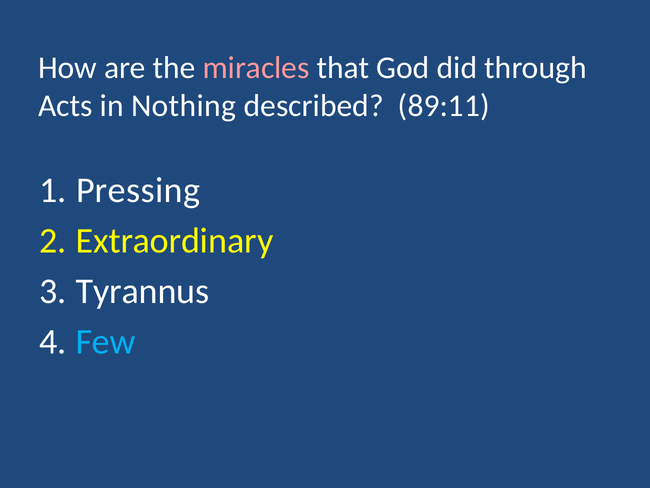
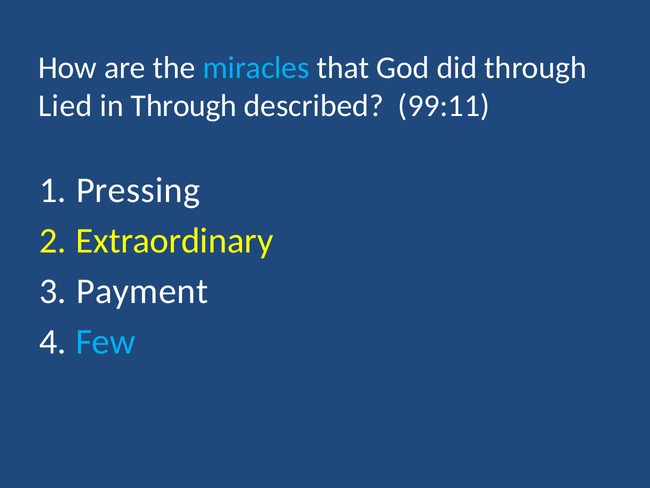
miracles colour: pink -> light blue (256, 68)
Acts: Acts -> Lied (65, 106)
in Nothing: Nothing -> Through (184, 106)
89:11: 89:11 -> 99:11 (444, 106)
Tyrannus: Tyrannus -> Payment (142, 291)
